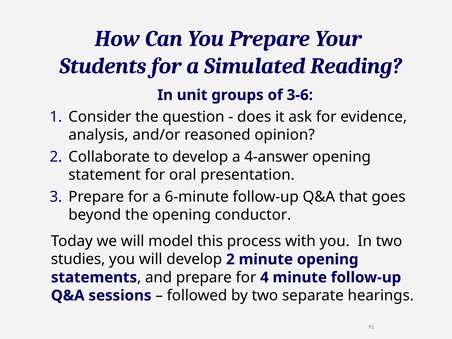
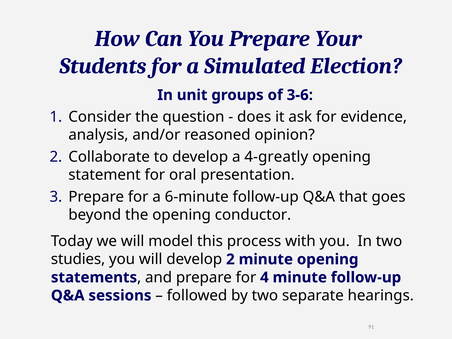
Reading: Reading -> Election (356, 66)
4-answer: 4-answer -> 4-greatly (276, 157)
